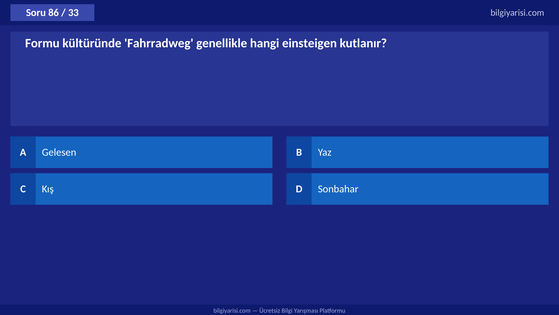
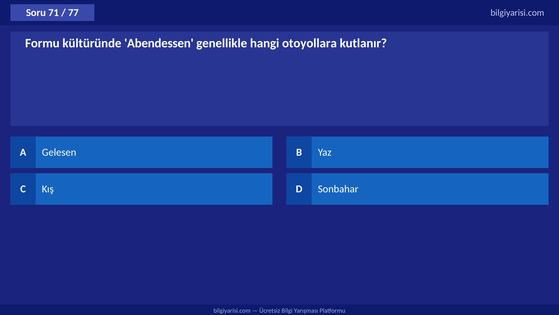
86: 86 -> 71 (54, 13)
33: 33 -> 77 (73, 13)
Fahrradweg: Fahrradweg -> Abendessen (159, 43)
einsteigen: einsteigen -> otoyollara (309, 43)
